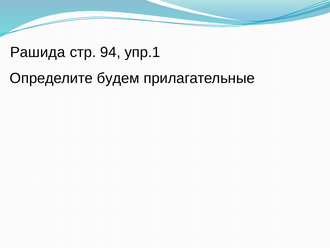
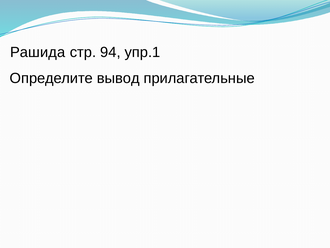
будем: будем -> вывод (118, 78)
